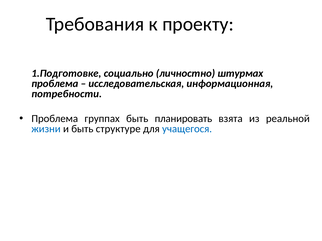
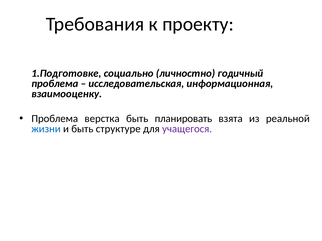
штурмах: штурмах -> годичный (240, 73)
потребности: потребности -> взаимооценку (67, 94)
группах: группах -> верстка (102, 119)
учащегося colour: blue -> purple (187, 129)
